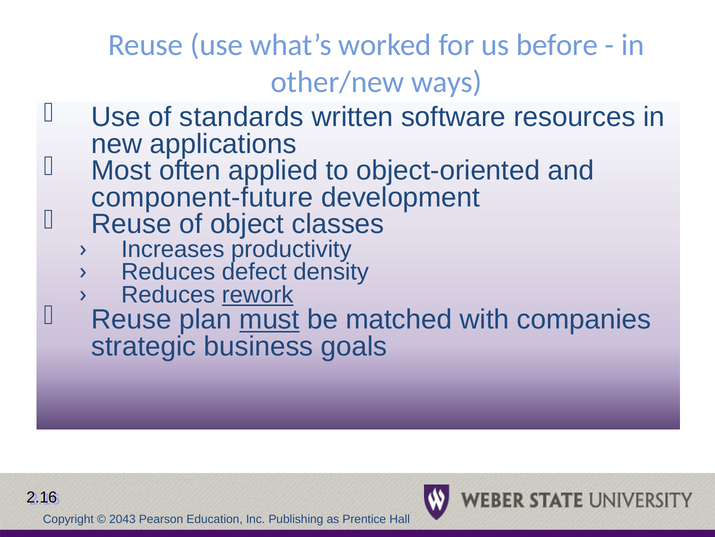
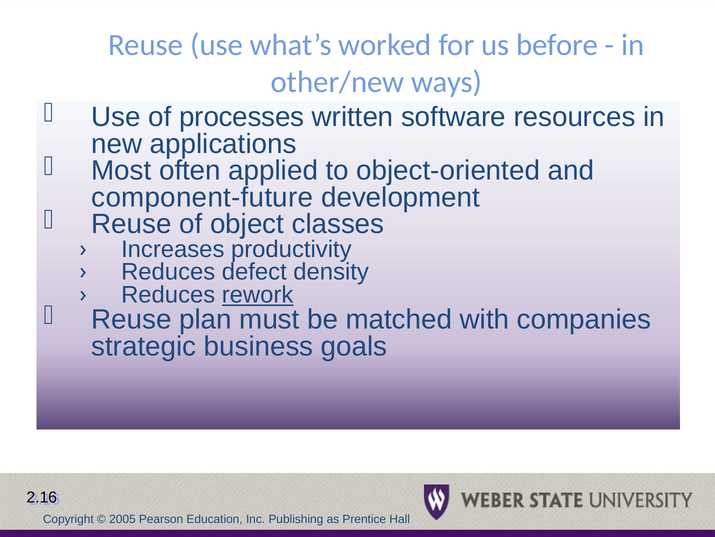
standards: standards -> processes (242, 117)
must underline: present -> none (269, 319)
2043: 2043 -> 2005 (122, 518)
